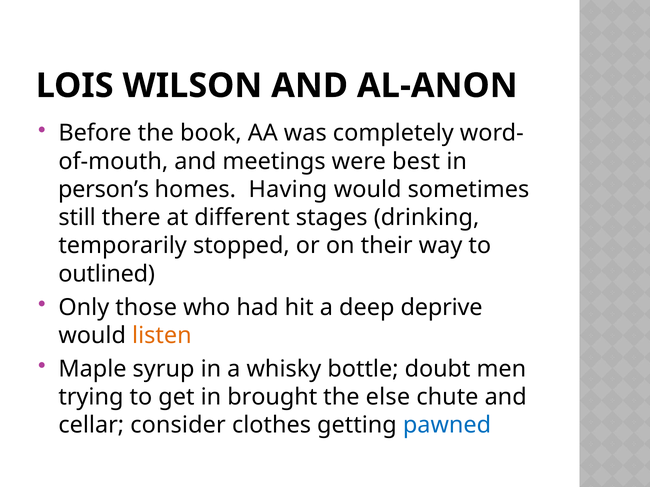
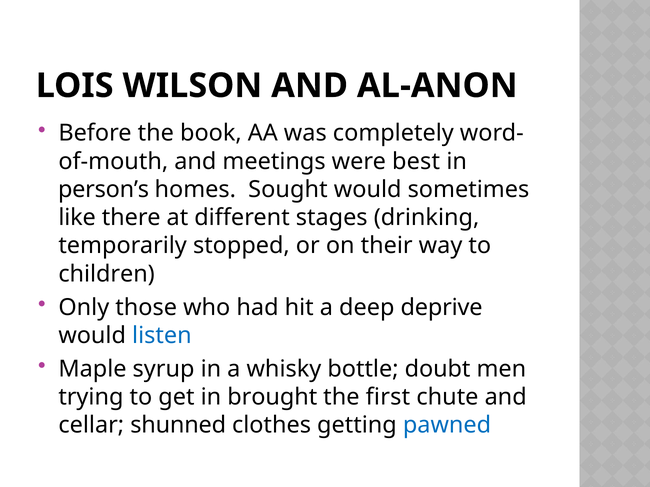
Having: Having -> Sought (288, 190)
still: still -> like (77, 218)
outlined: outlined -> children (107, 274)
listen colour: orange -> blue (162, 336)
else: else -> first (388, 398)
consider: consider -> shunned (178, 426)
